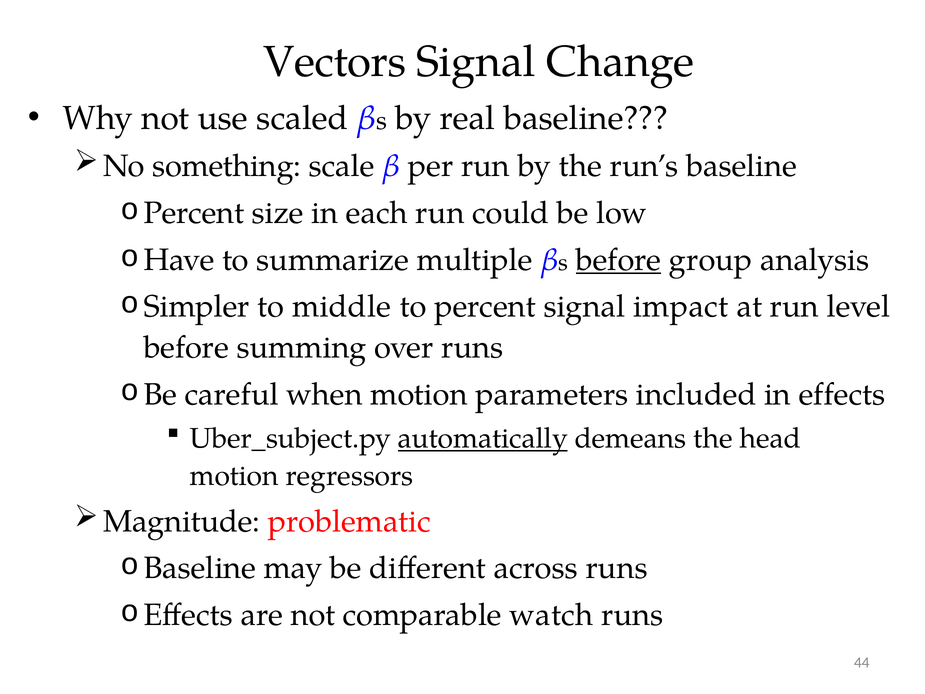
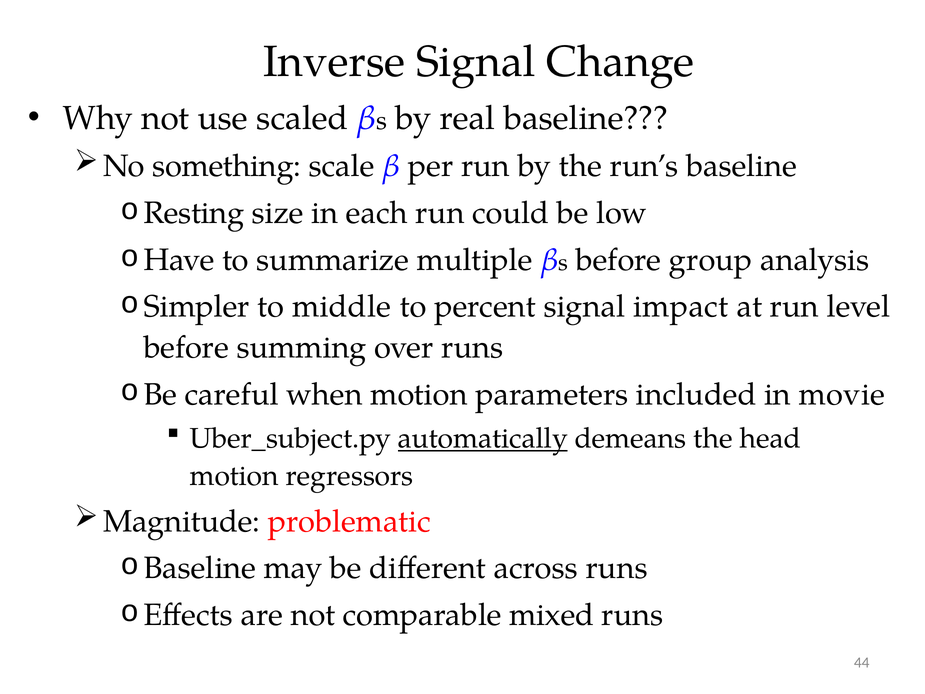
Vectors: Vectors -> Inverse (334, 62)
Percent: Percent -> Resting (194, 213)
before underline: present -> none (619, 260)
in effects: effects -> movie (842, 394)
watch: watch -> mixed (552, 615)
